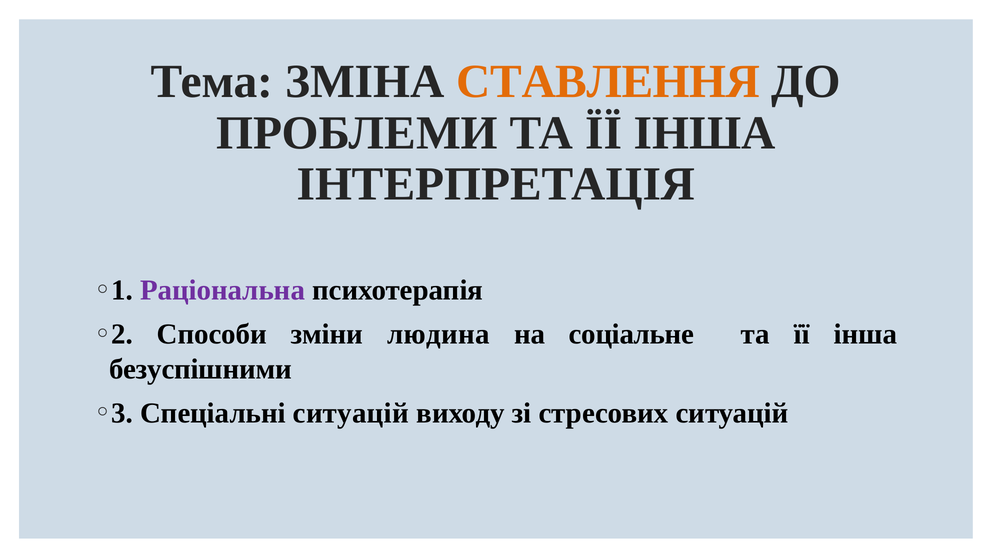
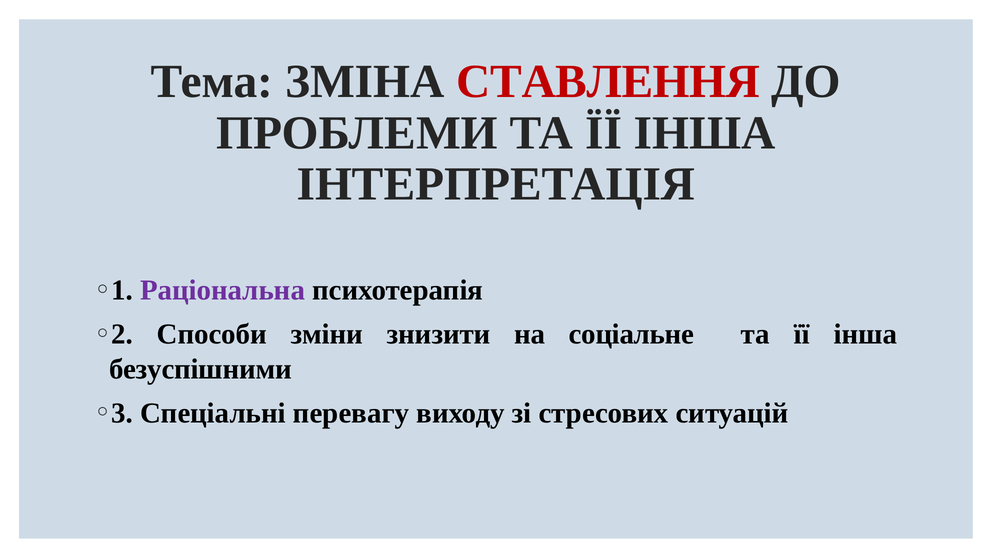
СТАВЛЕННЯ colour: orange -> red (608, 81)
людина: людина -> знизити (439, 334)
Спеціальні ситуацій: ситуацій -> перевагу (351, 413)
